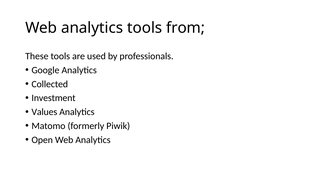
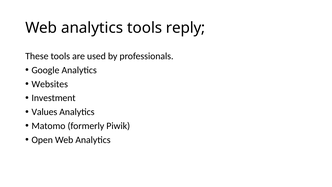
from: from -> reply (186, 28)
Collected: Collected -> Websites (50, 84)
